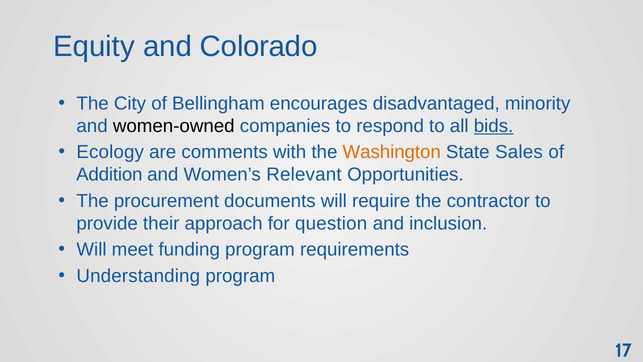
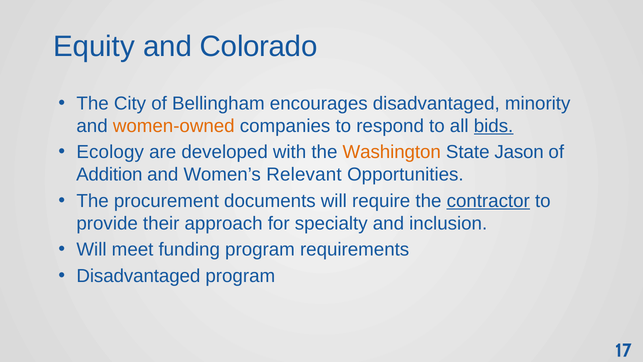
women-owned colour: black -> orange (174, 126)
comments: comments -> developed (225, 152)
Sales: Sales -> Jason (519, 152)
contractor underline: none -> present (488, 201)
question: question -> specialty (331, 223)
Understanding: Understanding -> Disadvantaged (138, 276)
